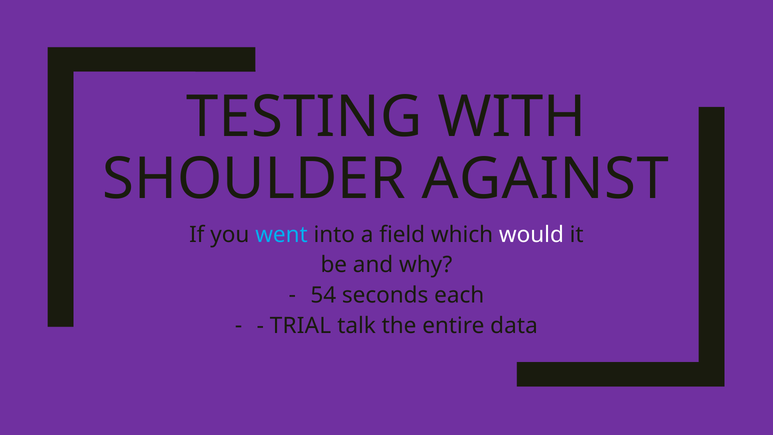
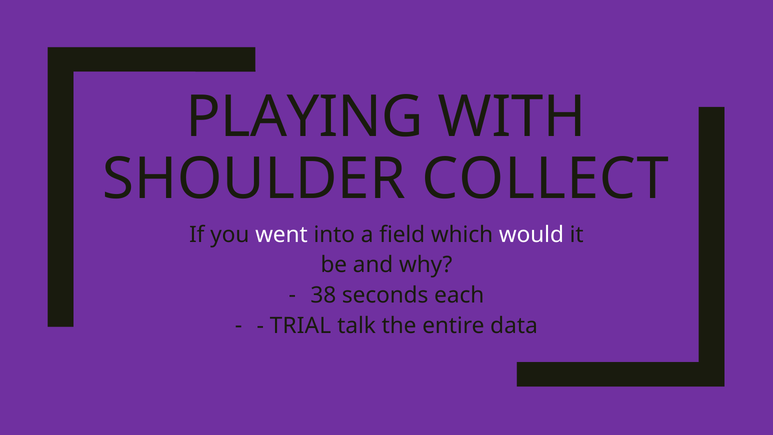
TESTING: TESTING -> PLAYING (305, 117)
AGAINST: AGAINST -> COLLECT (545, 179)
went colour: light blue -> white (281, 235)
54: 54 -> 38 (323, 295)
